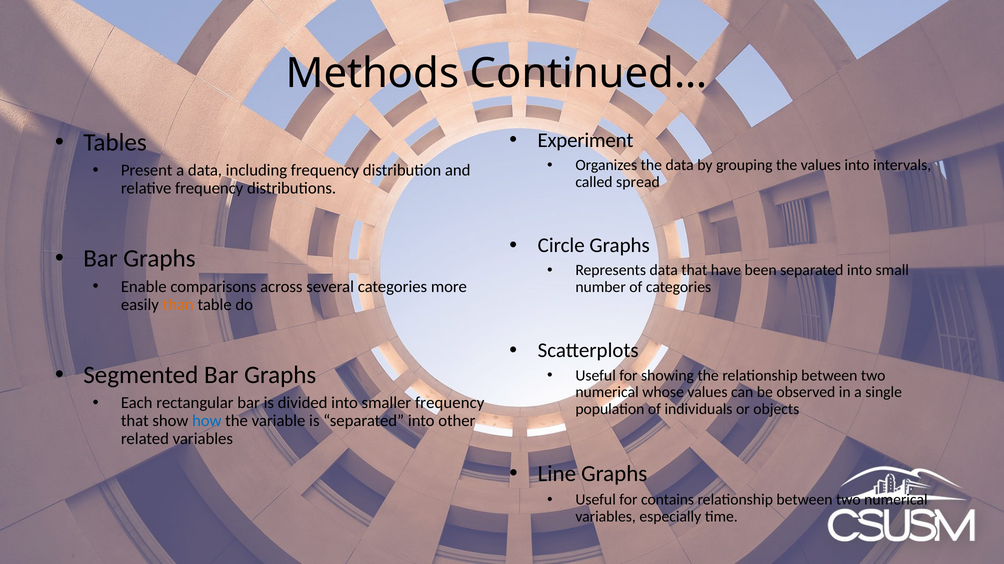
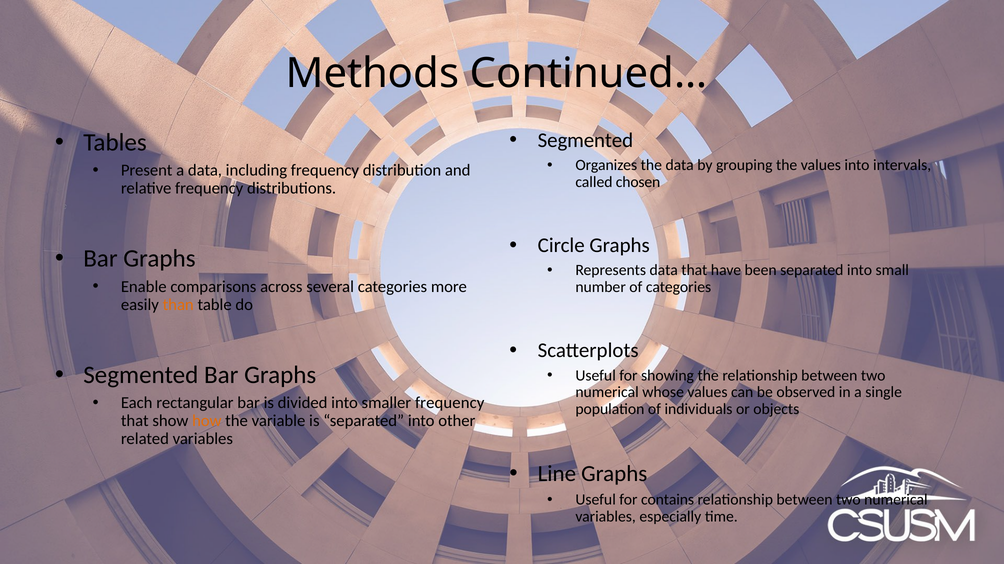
Experiment: Experiment -> Segmented (585, 140)
spread: spread -> chosen (638, 182)
how colour: blue -> orange (207, 421)
